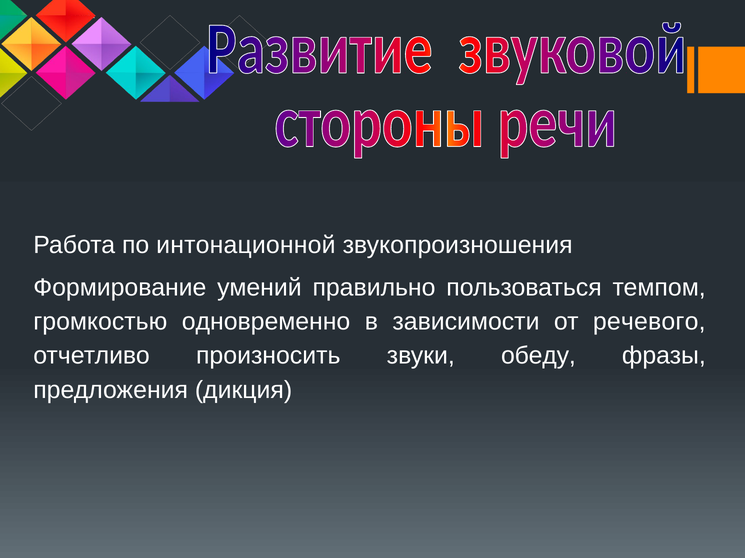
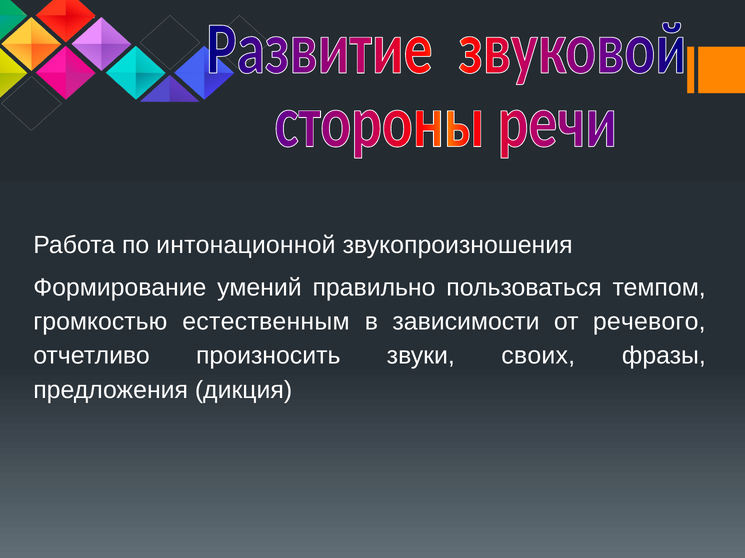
одновременно: одновременно -> естественным (266, 322)
обеду: обеду -> своих (538, 356)
